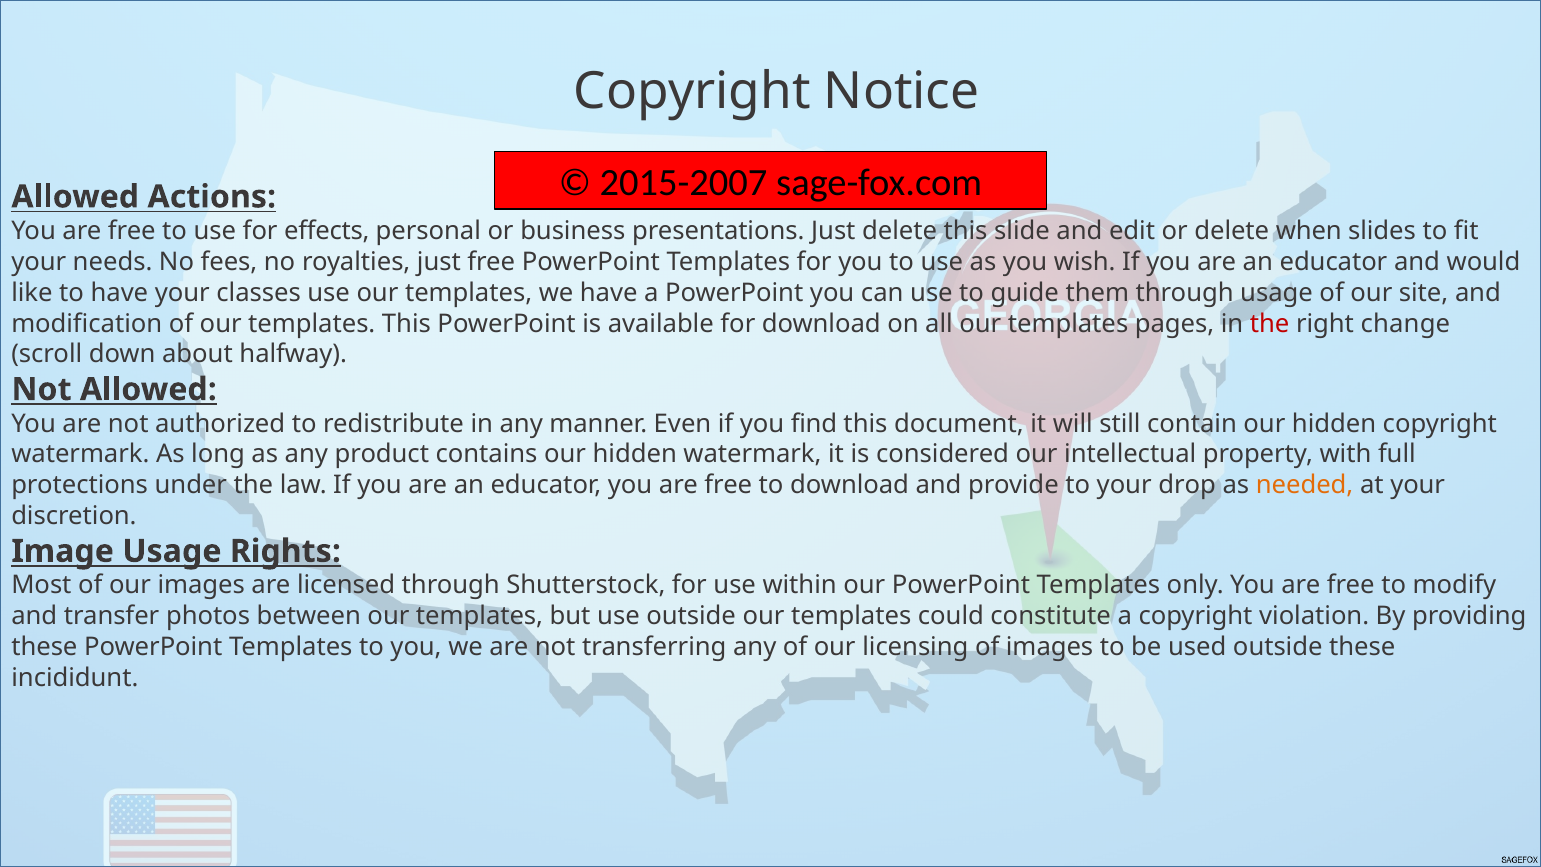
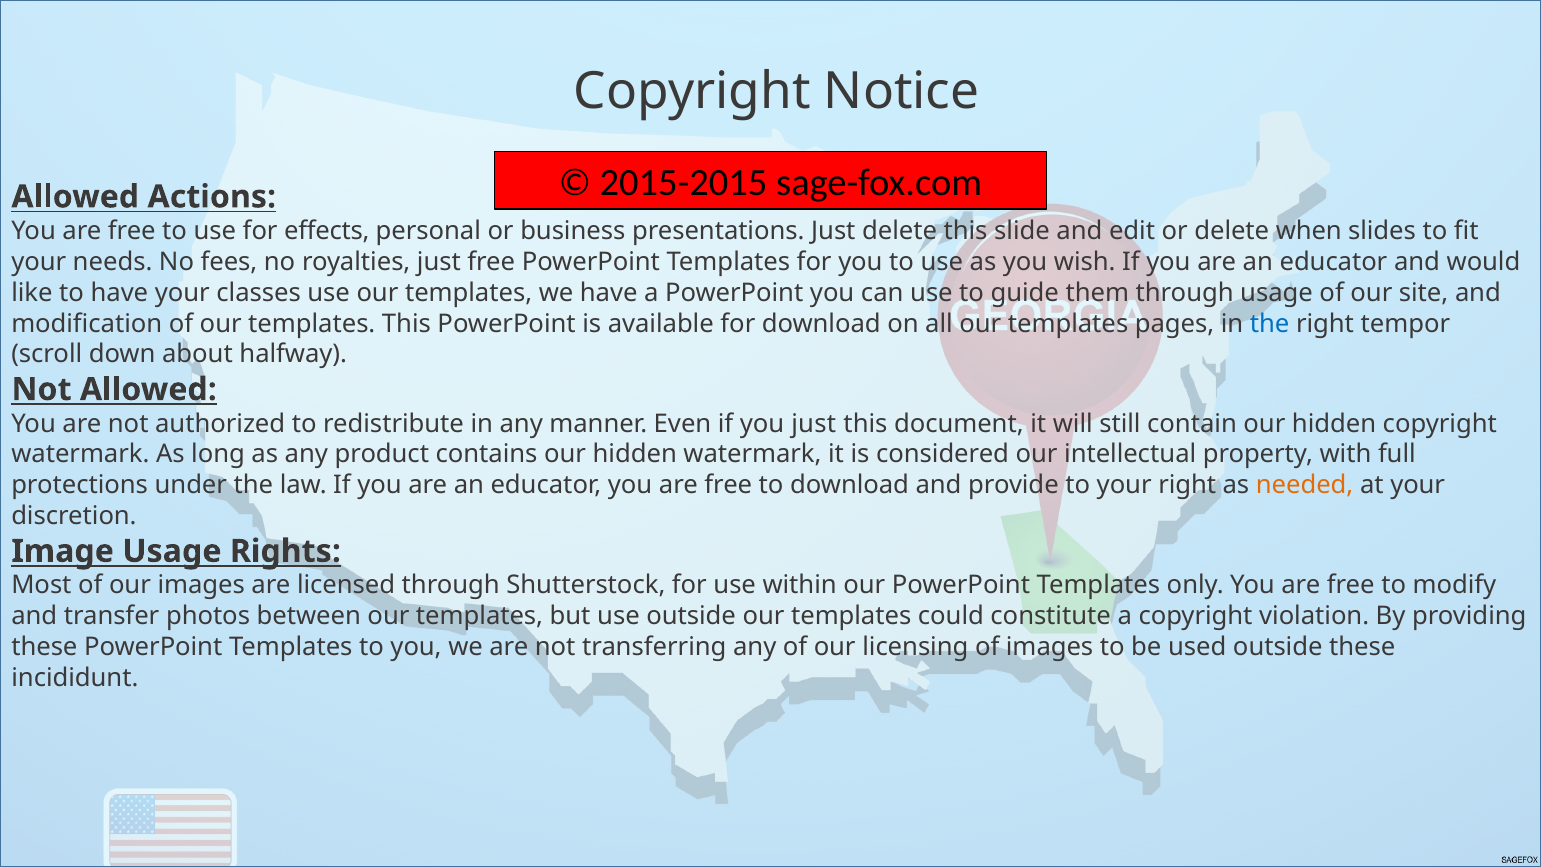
2015-2007: 2015-2007 -> 2015-2015 (684, 183)
the colour: red -> blue (1270, 323)
change: change -> tempor (1405, 323)
you find: find -> just (814, 424)
your drop: drop -> right (1187, 485)
